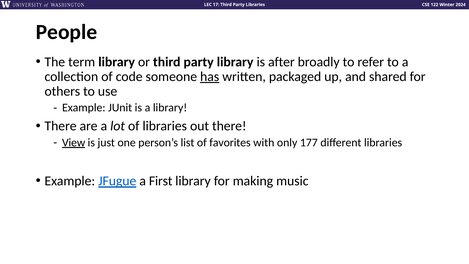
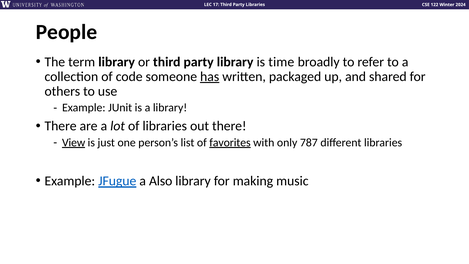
after: after -> time (281, 62)
favorites underline: none -> present (230, 142)
177: 177 -> 787 (309, 142)
First: First -> Also (161, 181)
